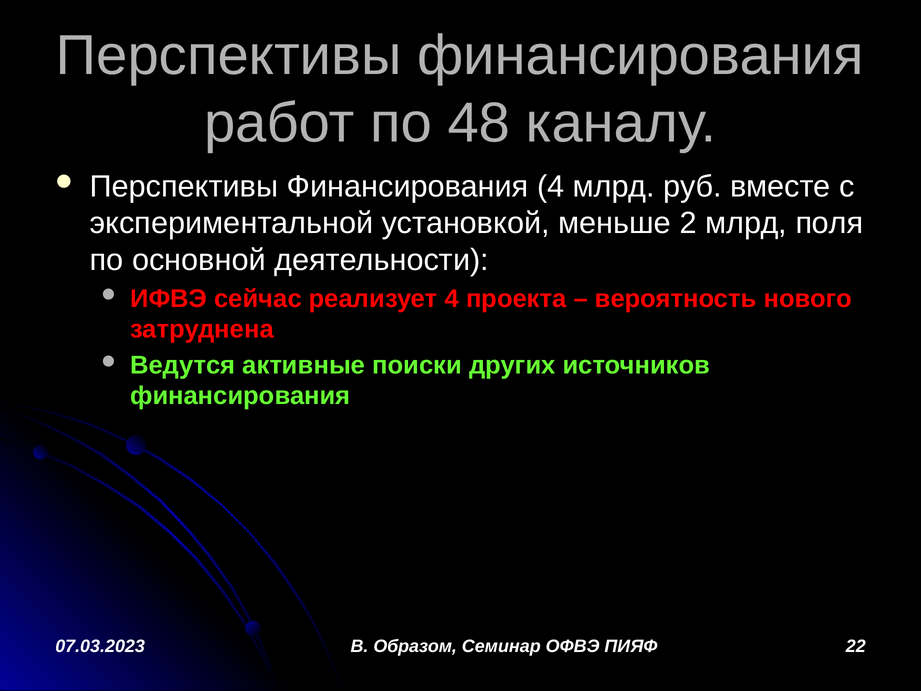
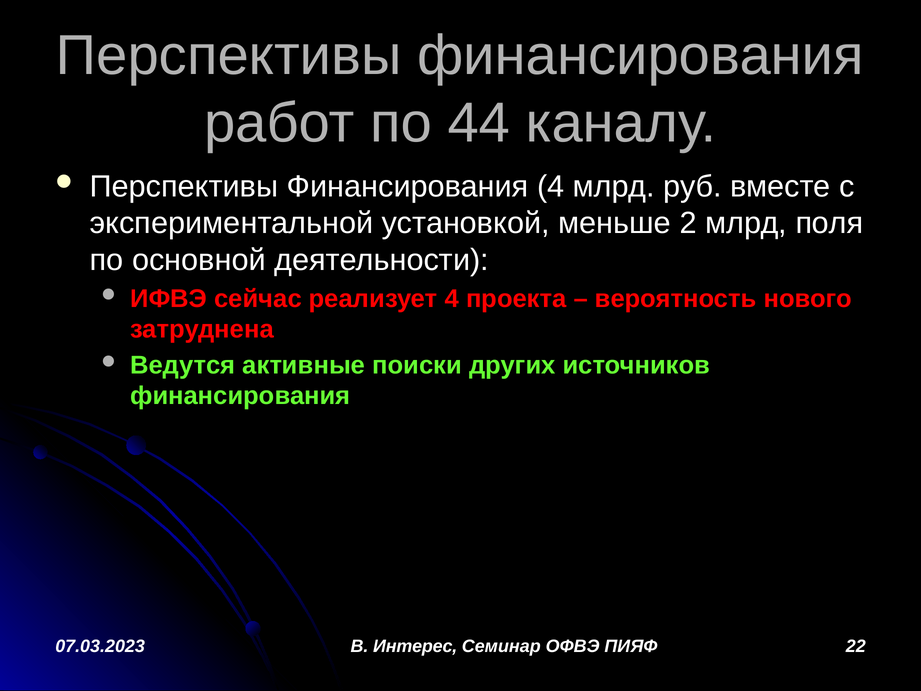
48: 48 -> 44 (479, 123)
Образом: Образом -> Интерес (415, 646)
